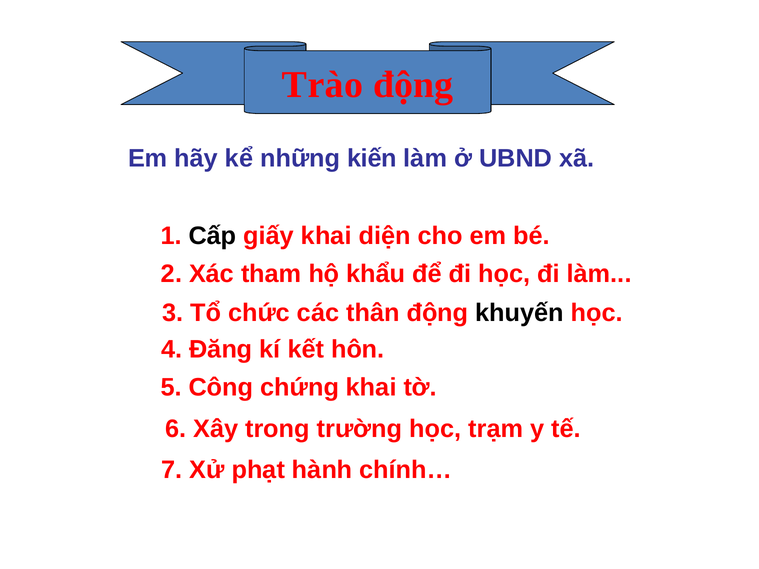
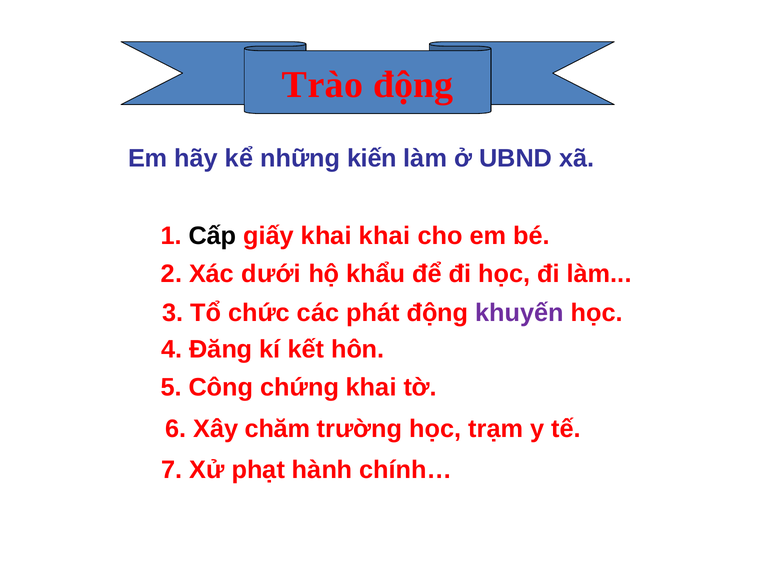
khai diện: diện -> khai (385, 236)
tham: tham -> dưới (271, 274)
thân: thân -> phát (373, 313)
khuyến colour: black -> purple (520, 313)
trong: trong -> chăm (278, 429)
